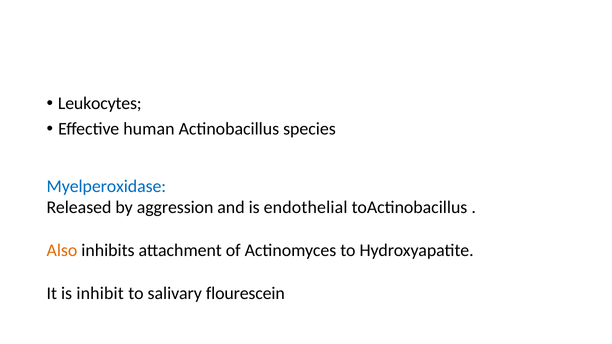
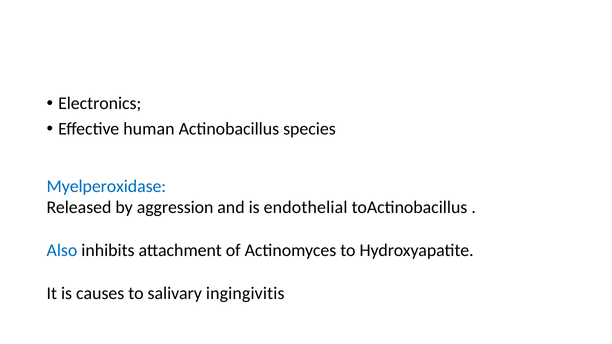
Leukocytes: Leukocytes -> Electronics (100, 103)
Also colour: orange -> blue (62, 251)
inhibit: inhibit -> causes (100, 293)
flourescein: flourescein -> ingingivitis (245, 293)
